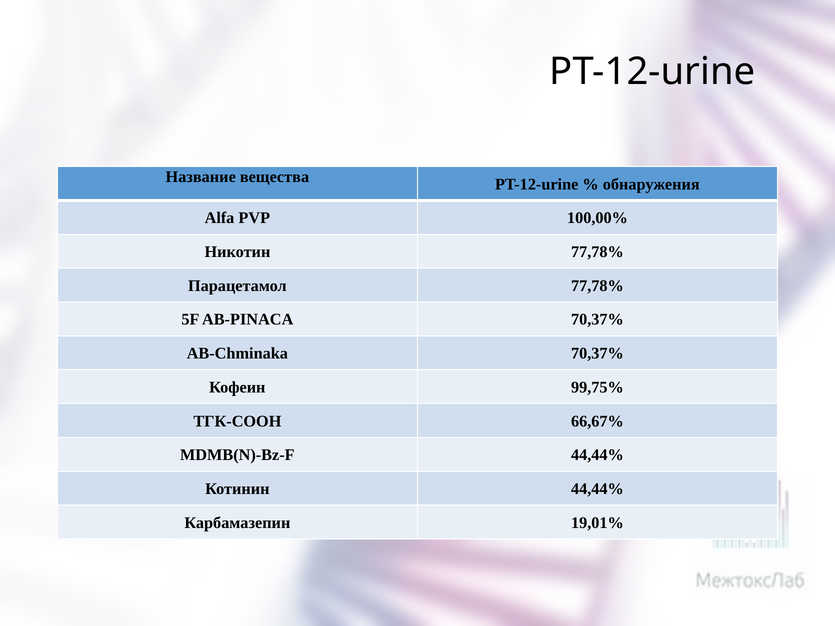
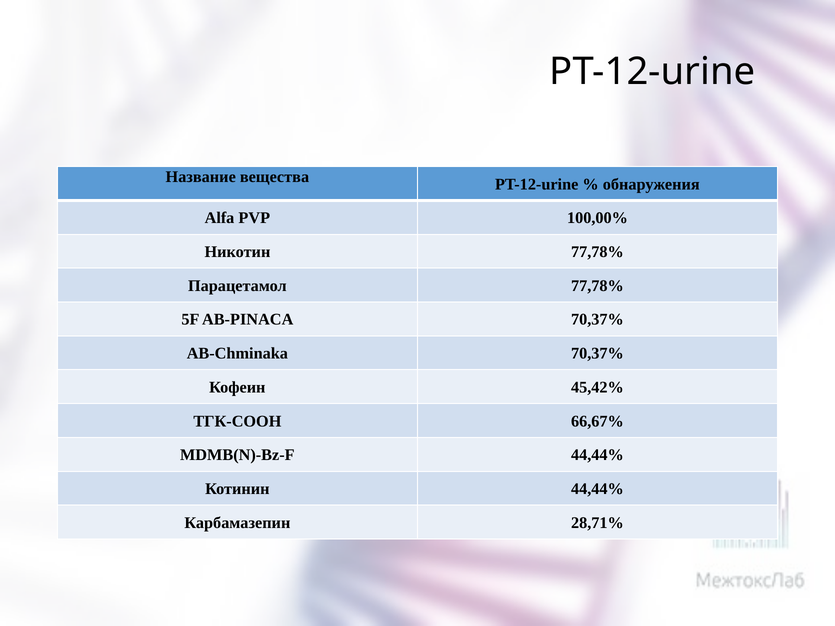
99,75%: 99,75% -> 45,42% (597, 387)
19,01%: 19,01% -> 28,71% (597, 523)
